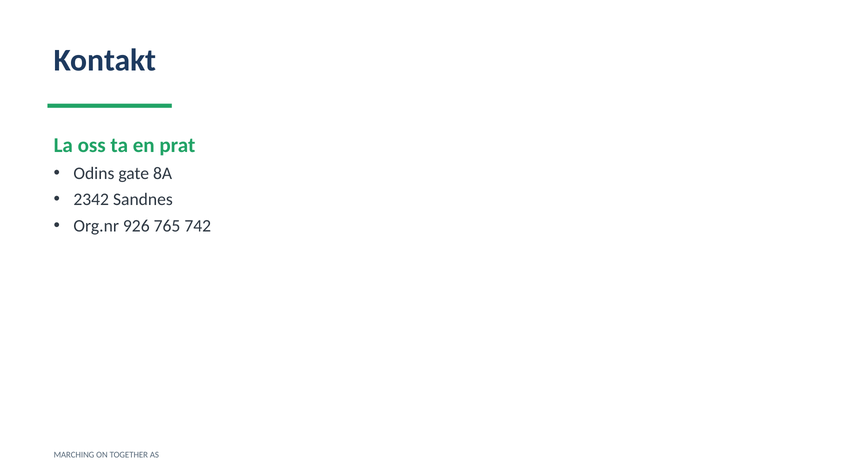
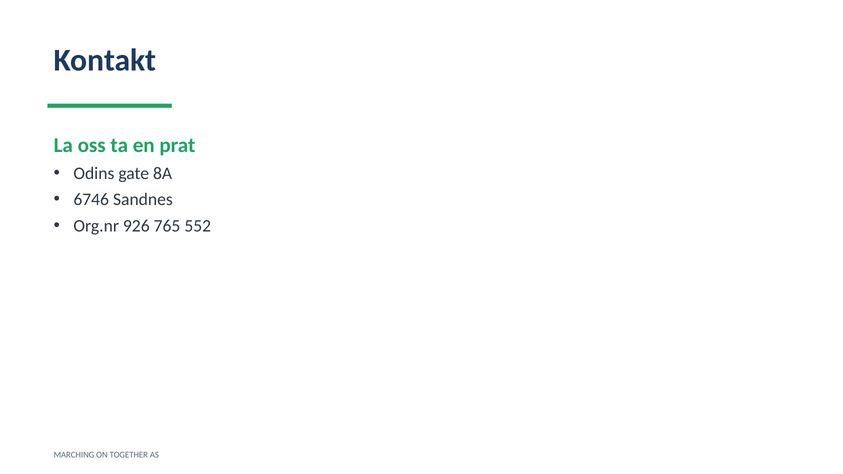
2342: 2342 -> 6746 (91, 200)
742: 742 -> 552 (198, 226)
